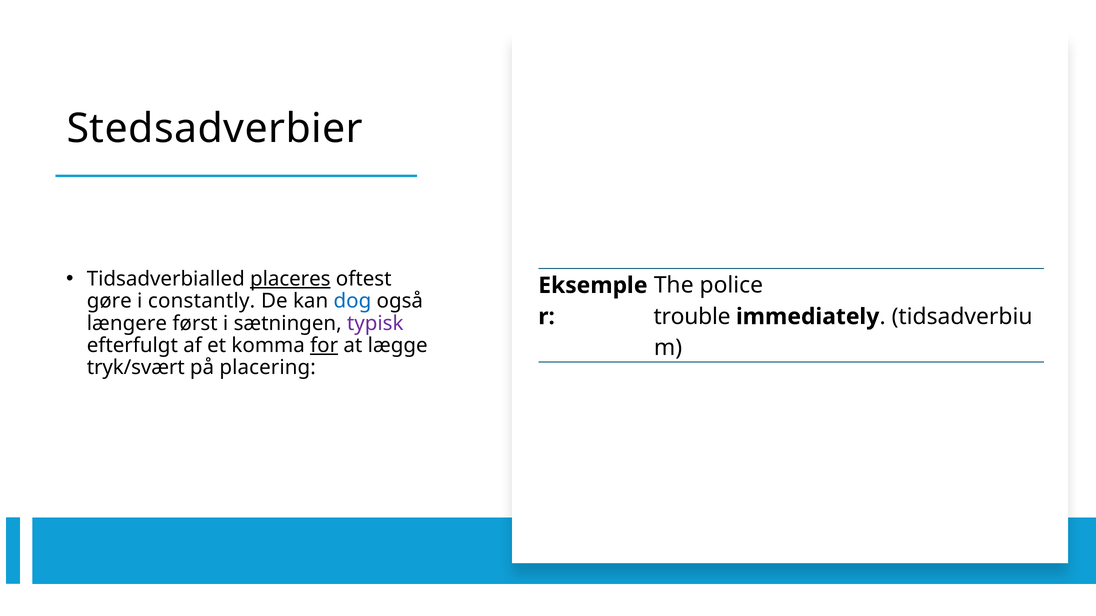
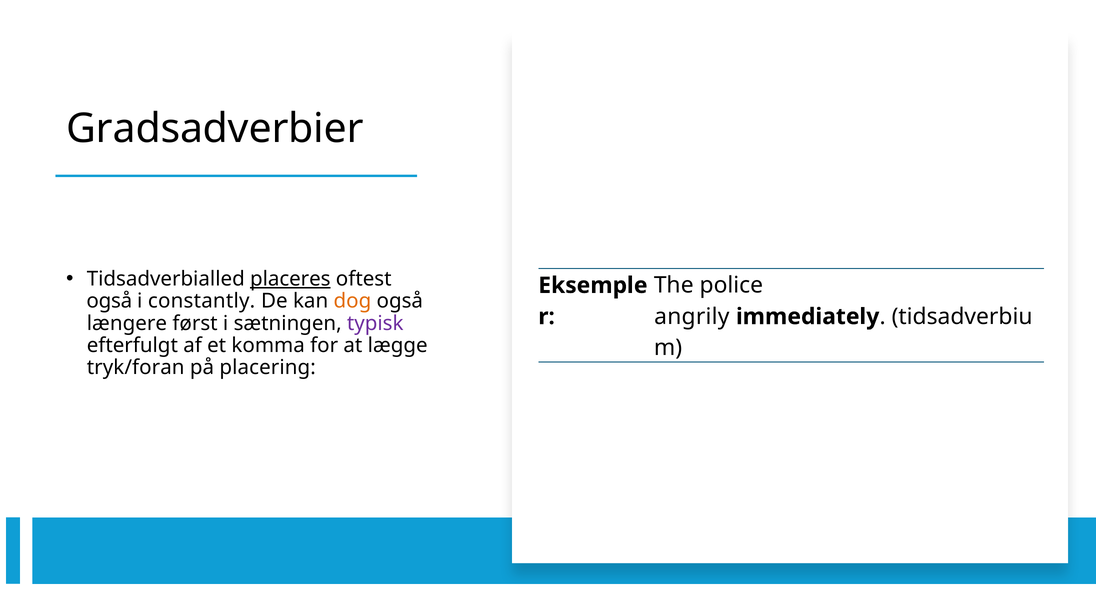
Stedsadverbier: Stedsadverbier -> Gradsadverbier (215, 129)
gøre: gøre -> også (109, 301)
dog colour: blue -> orange (352, 301)
trouble: trouble -> angrily (692, 317)
for underline: present -> none (324, 346)
tryk/svært: tryk/svært -> tryk/foran (136, 368)
